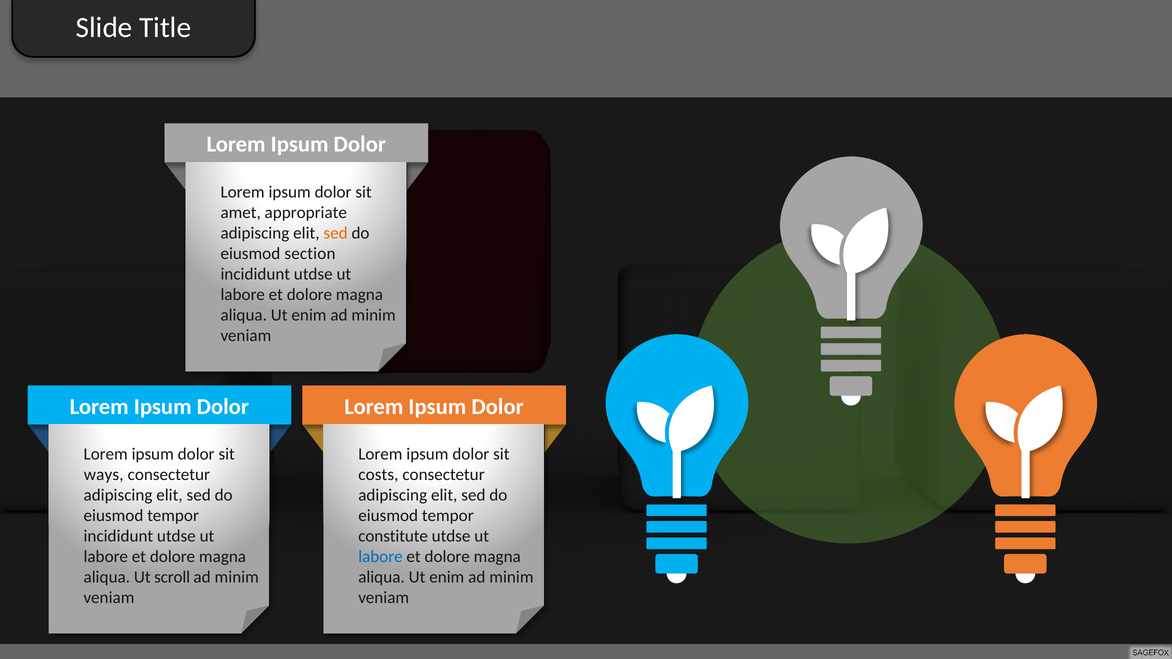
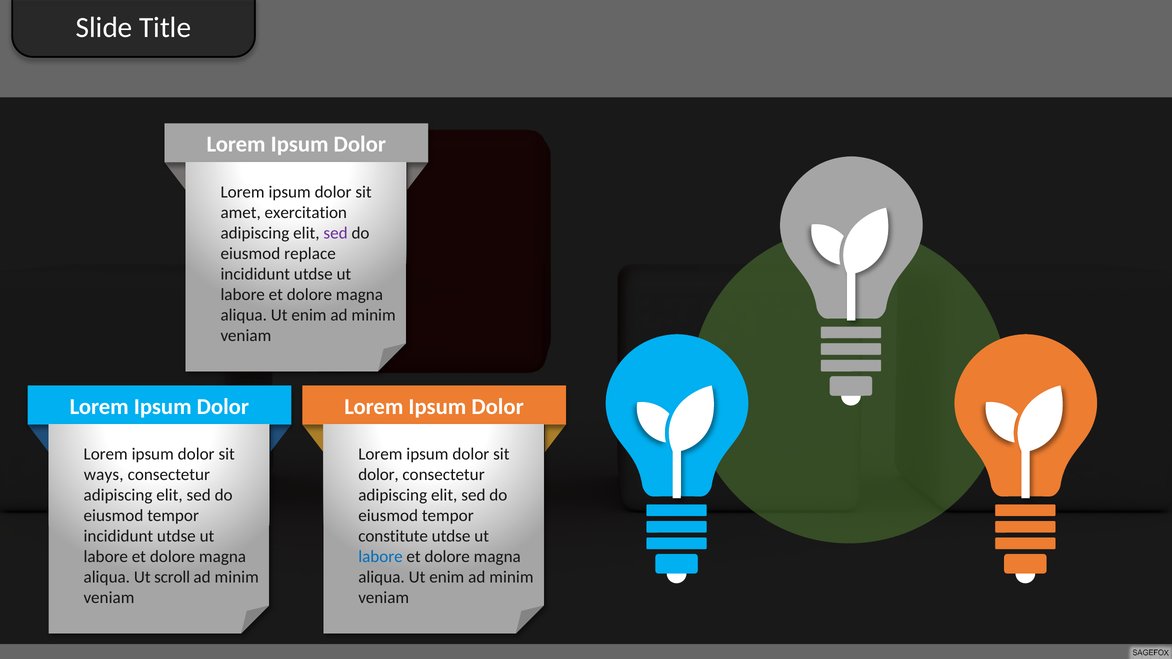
appropriate: appropriate -> exercitation (306, 213)
sed colour: orange -> purple (336, 233)
section: section -> replace (310, 254)
costs: costs -> dolor (379, 475)
